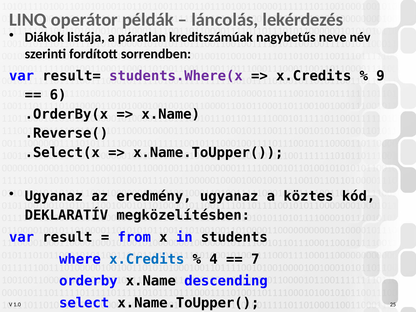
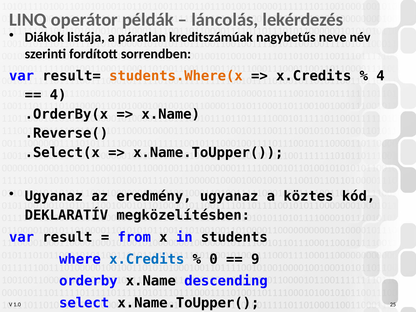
students.Where(x colour: purple -> orange (176, 76)
9: 9 -> 4 (380, 76)
6: 6 -> 4 (58, 95)
4: 4 -> 0 (214, 259)
7: 7 -> 9 (255, 259)
